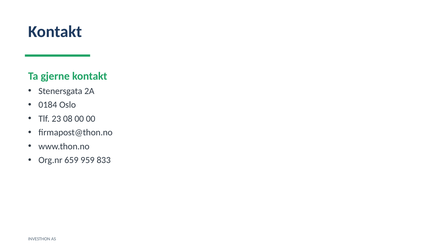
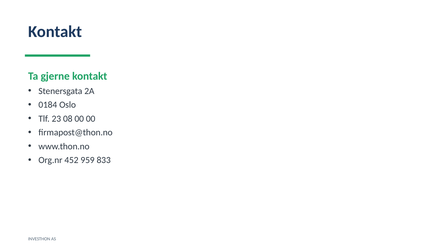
659: 659 -> 452 (71, 160)
